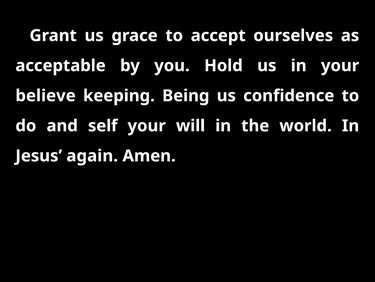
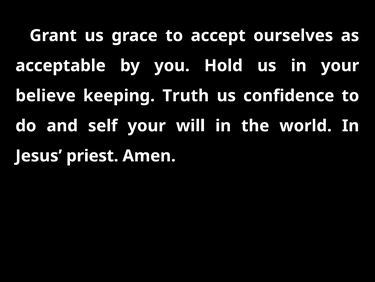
Being: Being -> Truth (186, 95)
again: again -> priest (92, 155)
